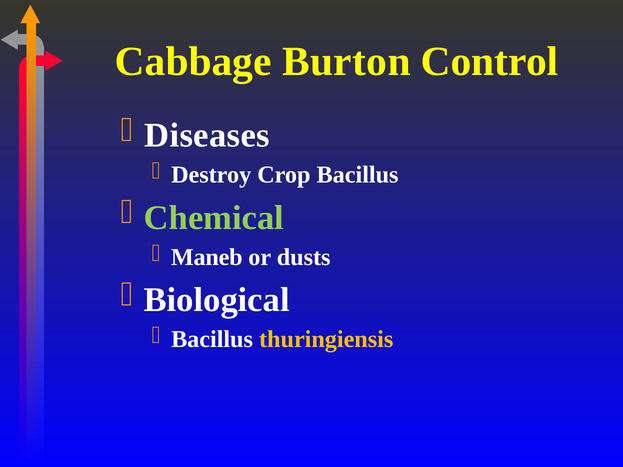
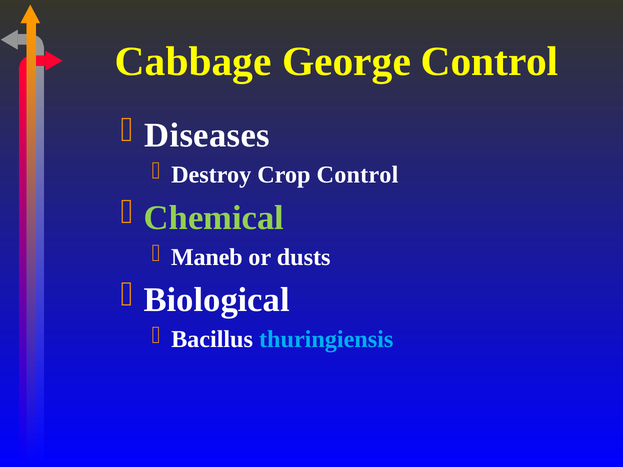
Burton: Burton -> George (347, 62)
Crop Bacillus: Bacillus -> Control (357, 175)
thuringiensis colour: yellow -> light blue (326, 340)
